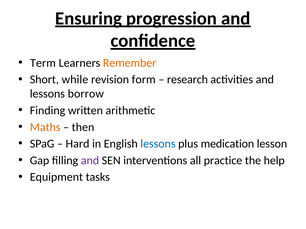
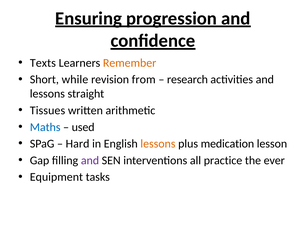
Term: Term -> Texts (43, 63)
form: form -> from (144, 80)
borrow: borrow -> straight (86, 94)
Finding: Finding -> Tissues (48, 111)
Maths colour: orange -> blue (45, 127)
then: then -> used (83, 127)
lessons colour: blue -> orange (158, 144)
help: help -> ever (274, 161)
